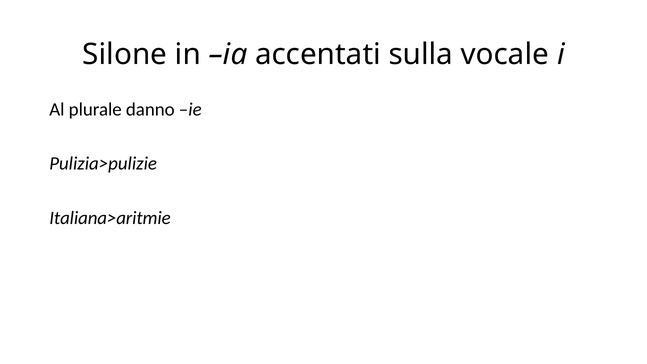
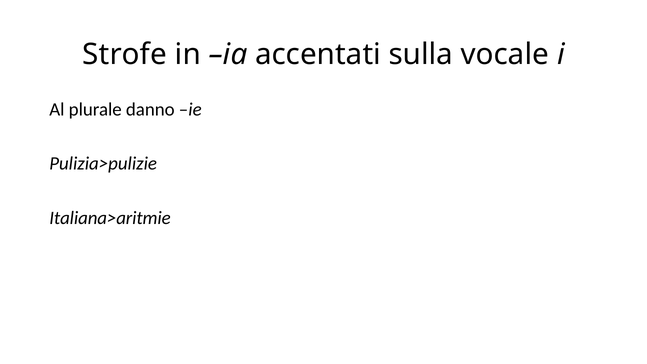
Silone: Silone -> Strofe (125, 54)
